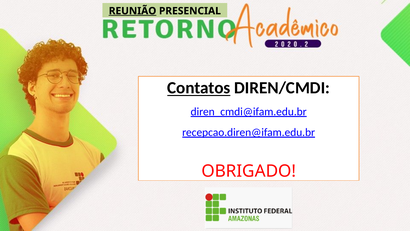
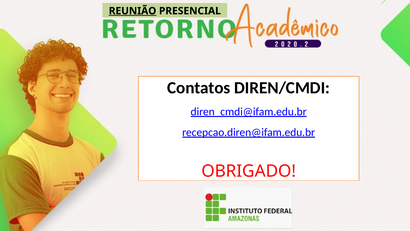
Contatos underline: present -> none (199, 88)
